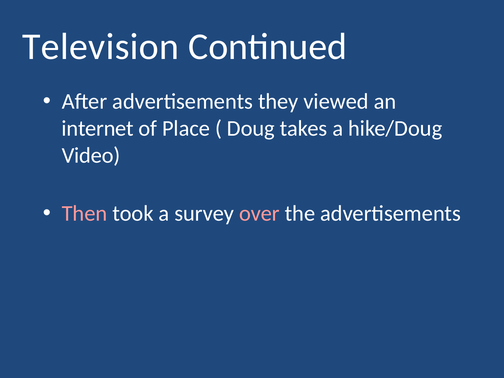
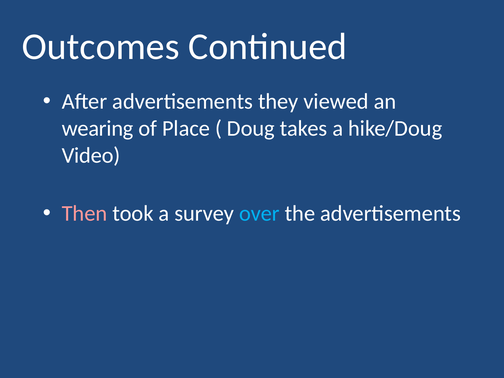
Television: Television -> Outcomes (101, 47)
internet: internet -> wearing (98, 128)
over colour: pink -> light blue (259, 214)
